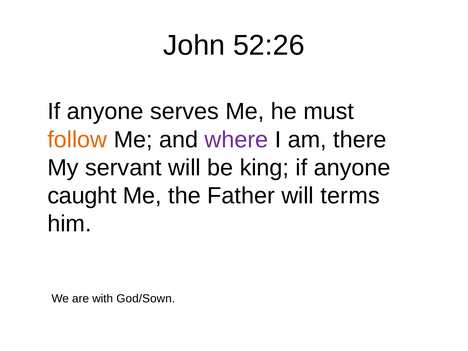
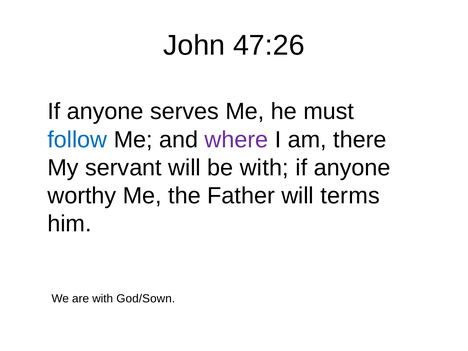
52:26: 52:26 -> 47:26 (269, 45)
follow colour: orange -> blue (77, 140)
be king: king -> with (264, 168)
caught: caught -> worthy (82, 196)
